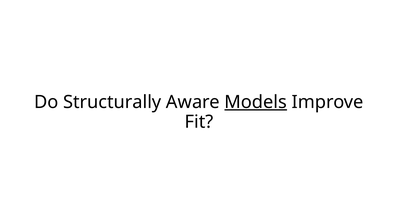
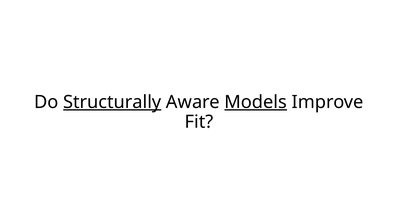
Structurally underline: none -> present (112, 102)
